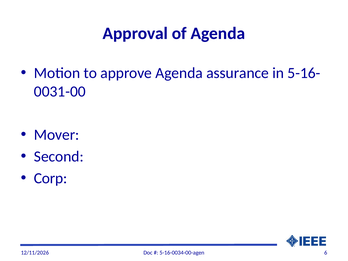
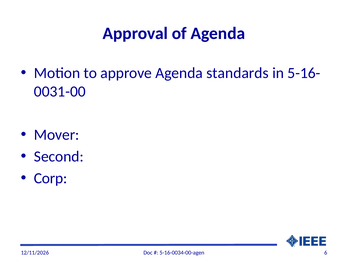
assurance: assurance -> standards (237, 73)
